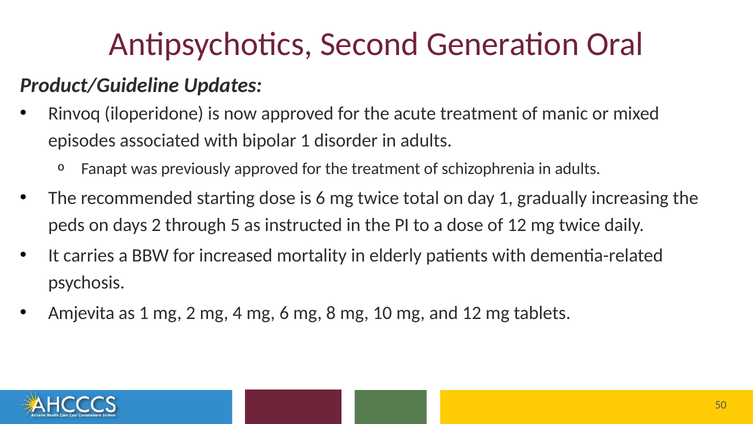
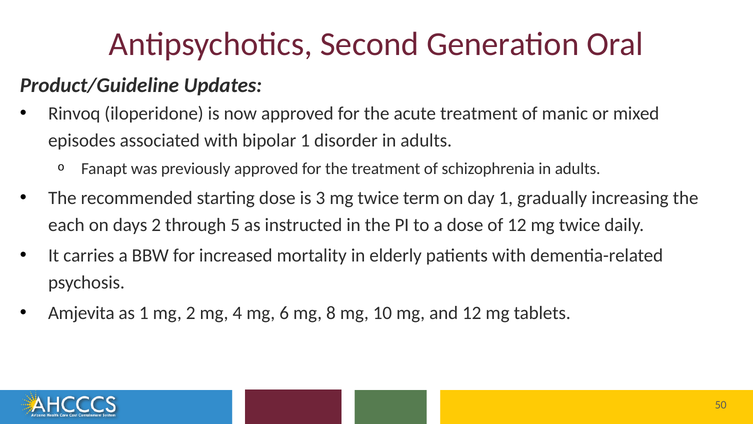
is 6: 6 -> 3 (321, 198)
total: total -> term (421, 198)
peds: peds -> each (66, 225)
